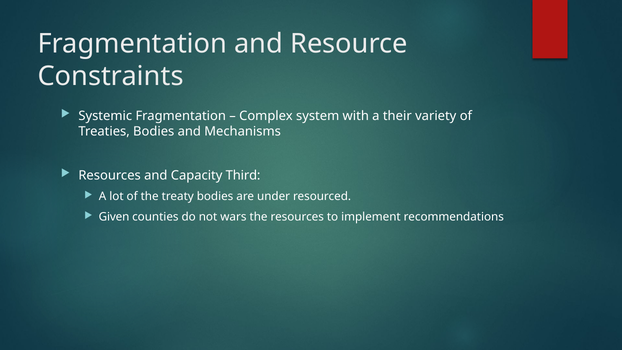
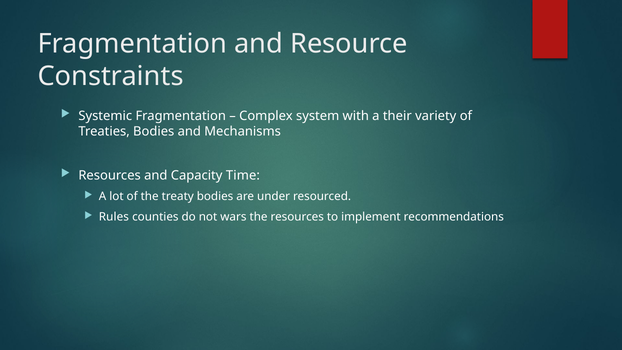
Third: Third -> Time (243, 175)
Given: Given -> Rules (114, 217)
